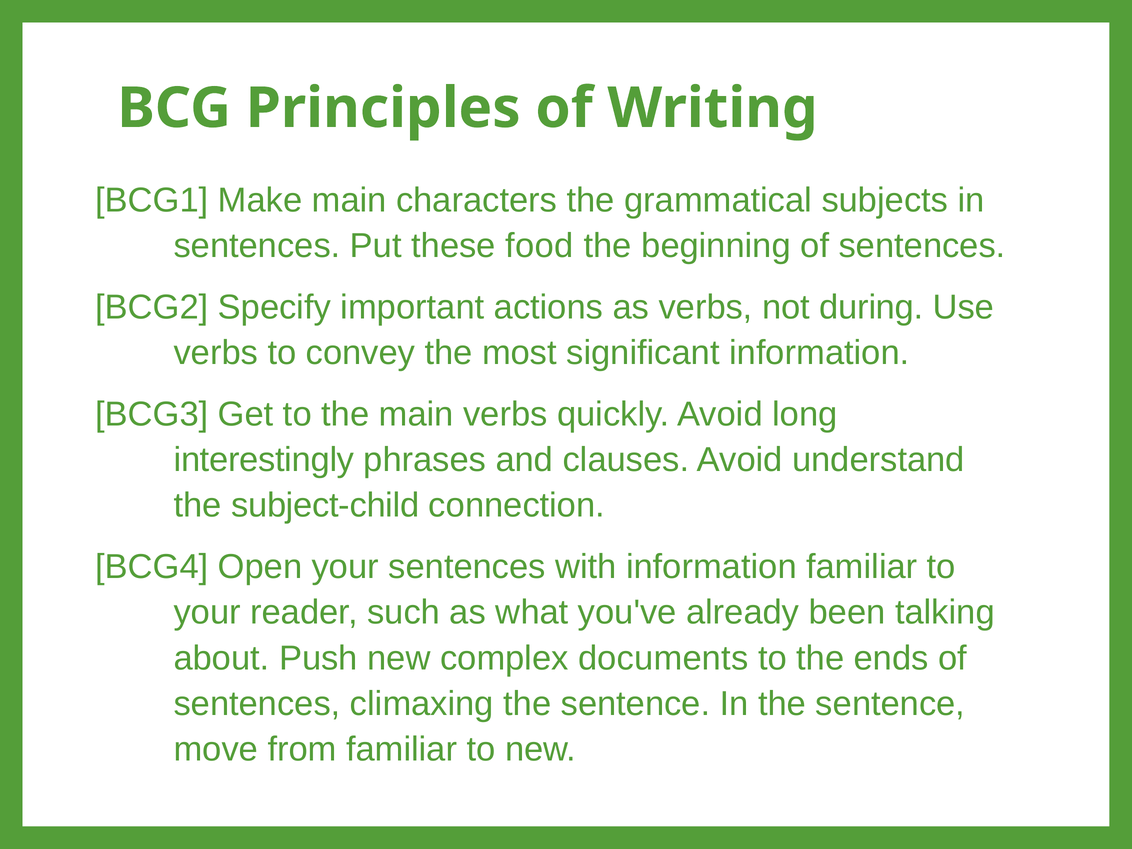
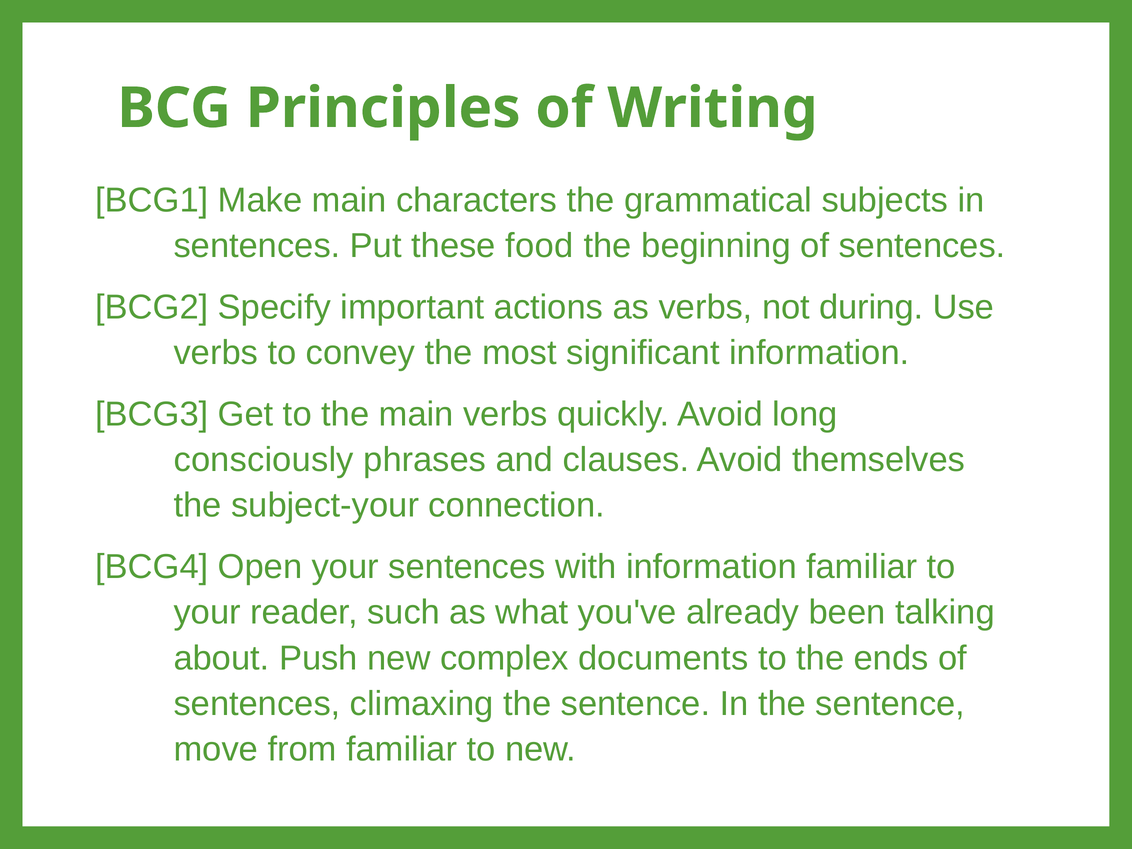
interestingly: interestingly -> consciously (264, 460)
understand: understand -> themselves (878, 460)
subject-child: subject-child -> subject-your (325, 506)
